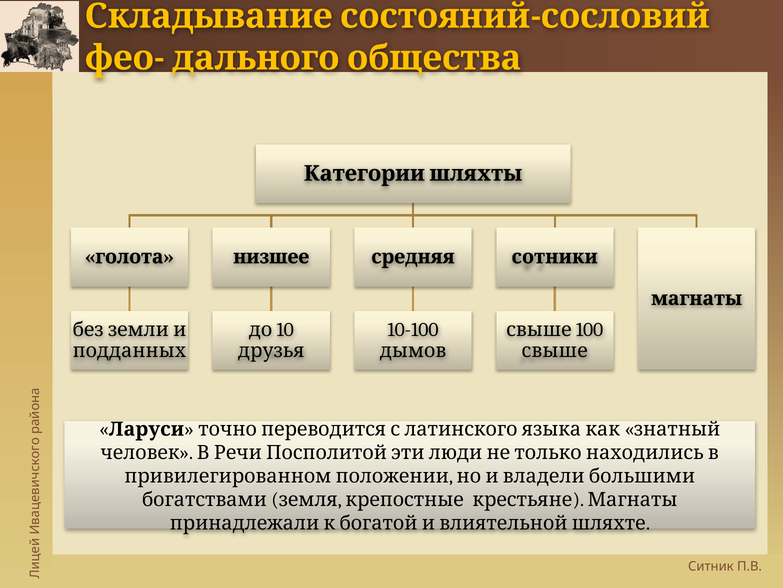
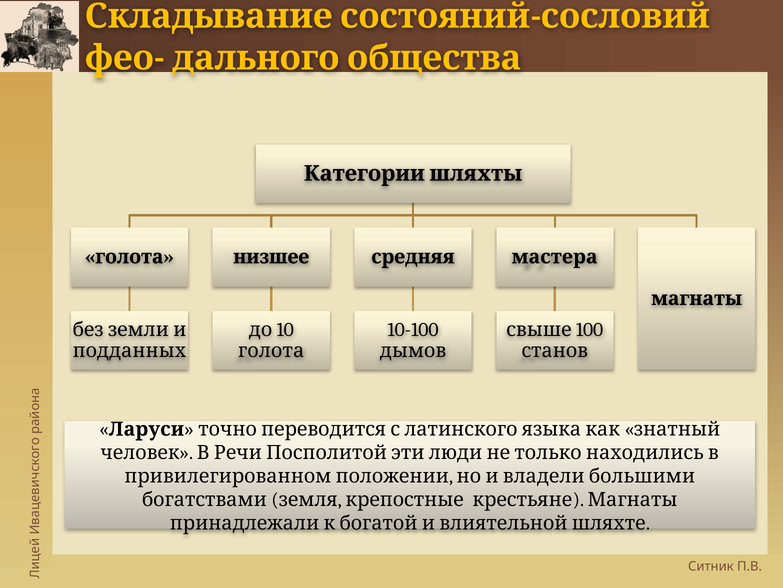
сотники: сотники -> мастера (555, 257)
друзья: друзья -> голота (271, 350)
свыше: свыше -> станов (555, 350)
